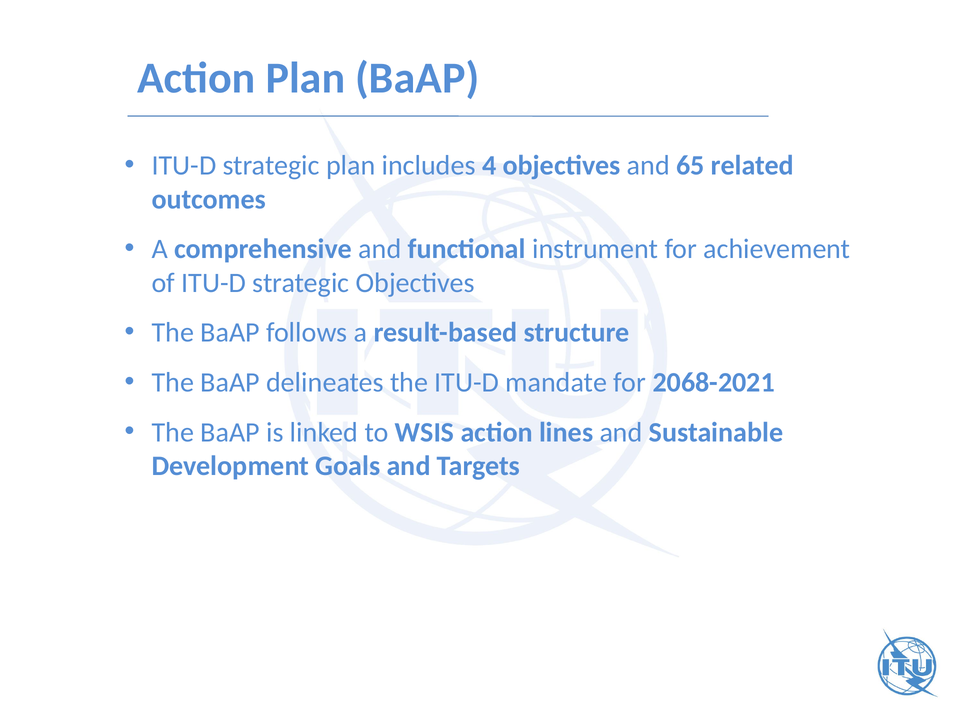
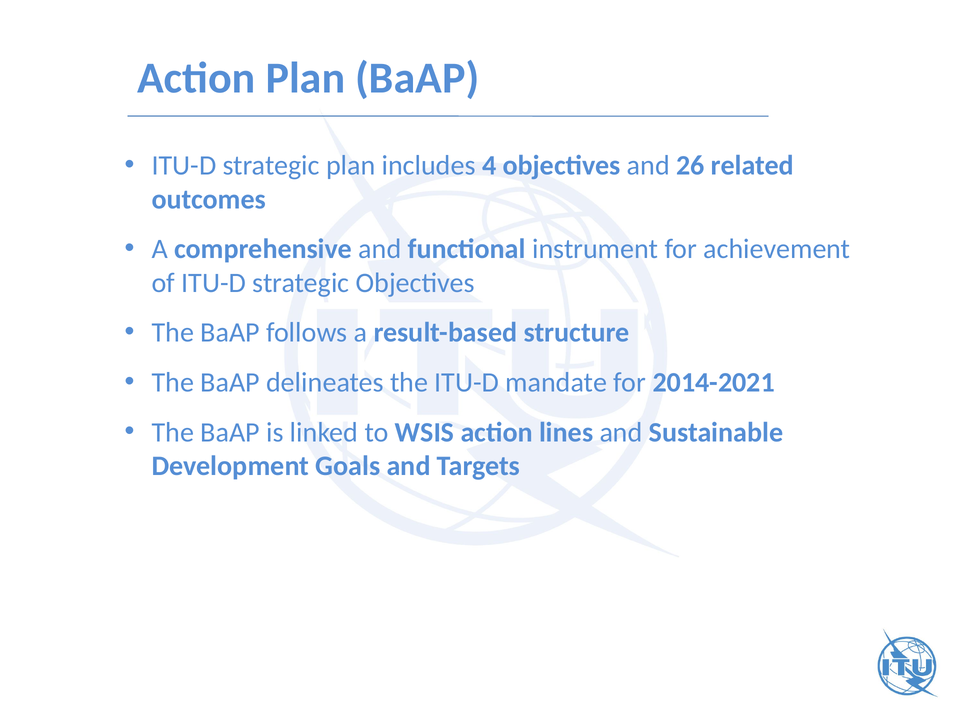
65: 65 -> 26 (690, 165)
2068-2021: 2068-2021 -> 2014-2021 (714, 382)
